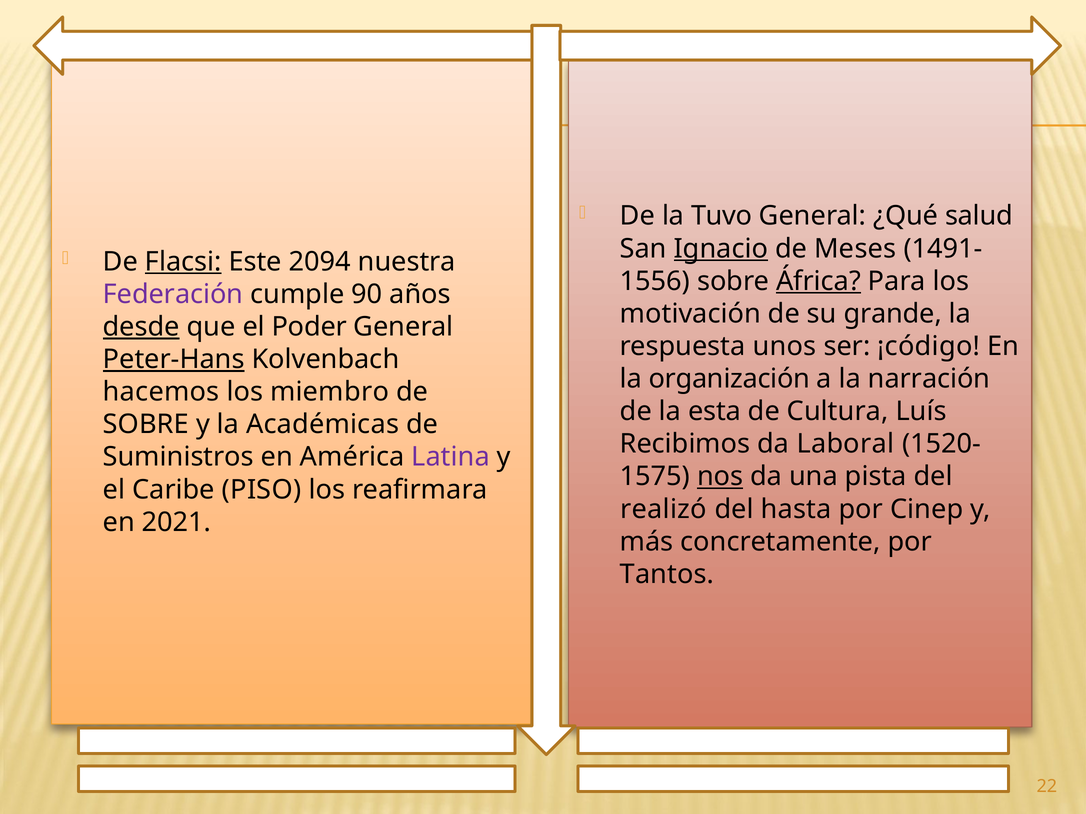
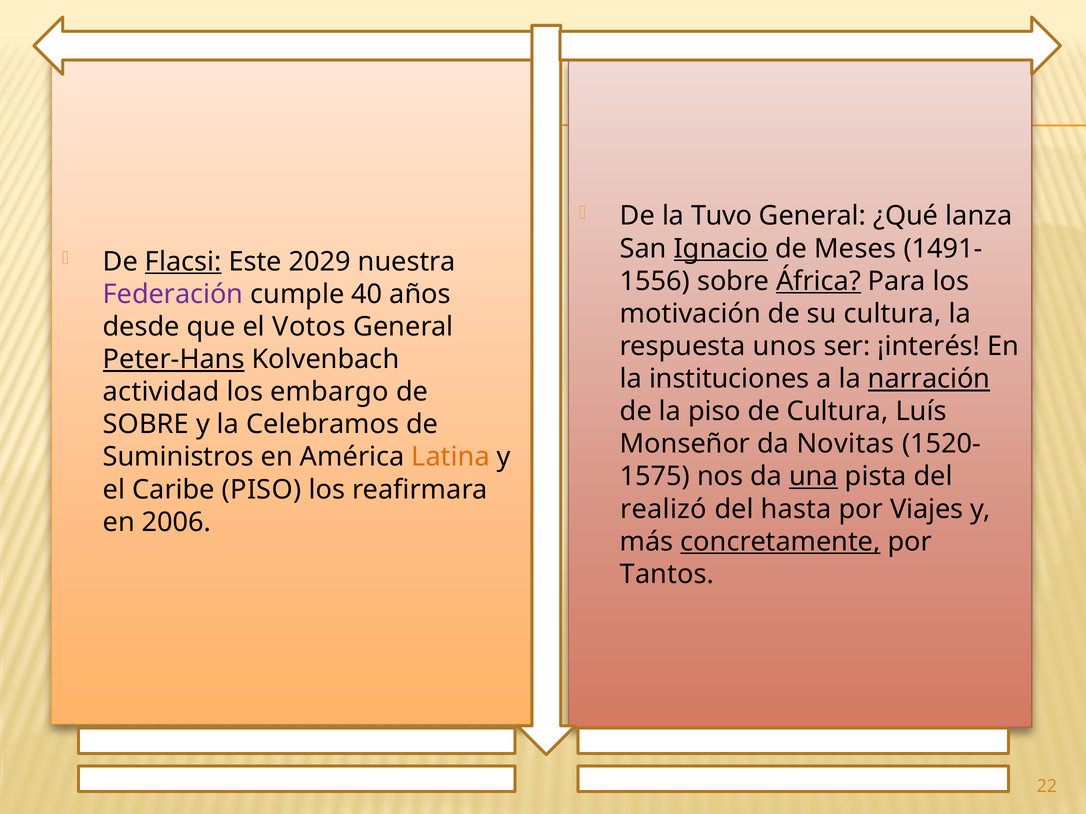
salud: salud -> lanza (979, 216)
2094: 2094 -> 2029 (320, 262)
90: 90 -> 40 (367, 294)
su grande: grande -> cultura (893, 314)
desde underline: present -> none (141, 327)
Poder: Poder -> Votos (309, 327)
¡código: ¡código -> ¡interés (929, 346)
organización: organización -> instituciones (729, 379)
narración underline: none -> present (929, 379)
hacemos: hacemos -> actividad (161, 392)
miembro: miembro -> embargo (329, 392)
la esta: esta -> piso (715, 412)
Académicas: Académicas -> Celebramos (323, 425)
Recibimos: Recibimos -> Monseñor (685, 444)
Laboral: Laboral -> Novitas (845, 444)
Latina colour: purple -> orange (451, 457)
nos underline: present -> none (720, 477)
una underline: none -> present (814, 477)
Cinep: Cinep -> Viajes (927, 509)
2021: 2021 -> 2006 (177, 522)
concretamente underline: none -> present (780, 542)
